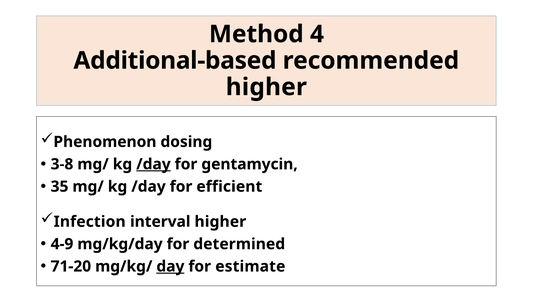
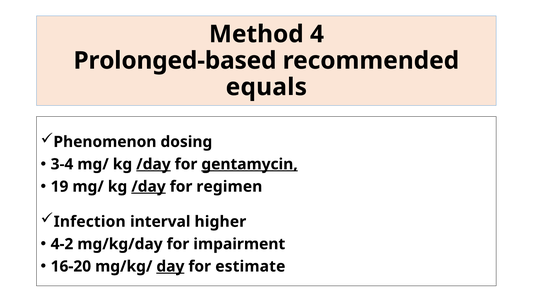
Additional-based: Additional-based -> Prolonged-based (175, 61)
higher: higher -> equals (266, 87)
3-8: 3-8 -> 3-4 (62, 164)
gentamycin underline: none -> present (250, 164)
35: 35 -> 19 (60, 186)
/day underline: none -> present (148, 186)
efficient: efficient -> regimen (229, 186)
4-9: 4-9 -> 4-2 (62, 244)
determined: determined -> impairment (239, 244)
71-20: 71-20 -> 16-20 (71, 266)
